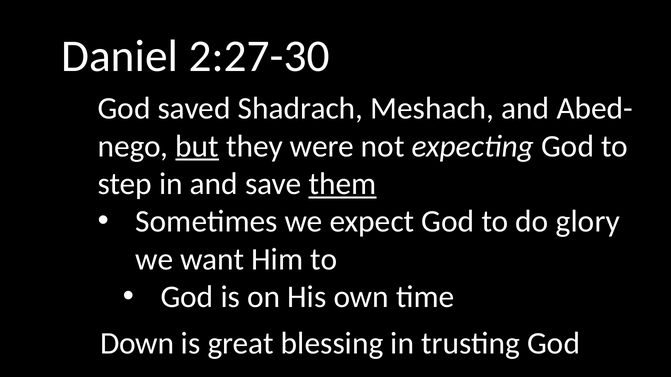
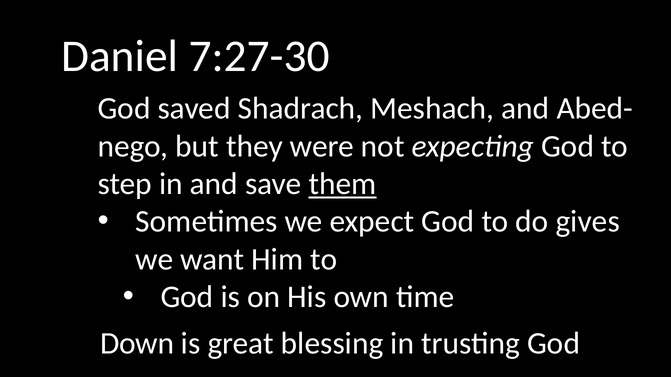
2:27-30: 2:27-30 -> 7:27-30 (259, 56)
but underline: present -> none (197, 146)
glory: glory -> gives (588, 222)
